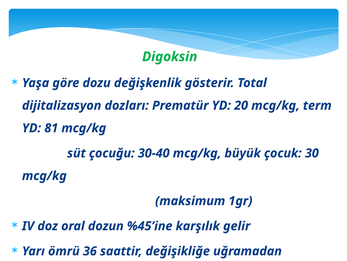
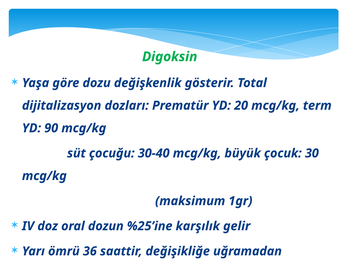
81: 81 -> 90 (51, 128)
%45’ine: %45’ine -> %25’ine (150, 225)
